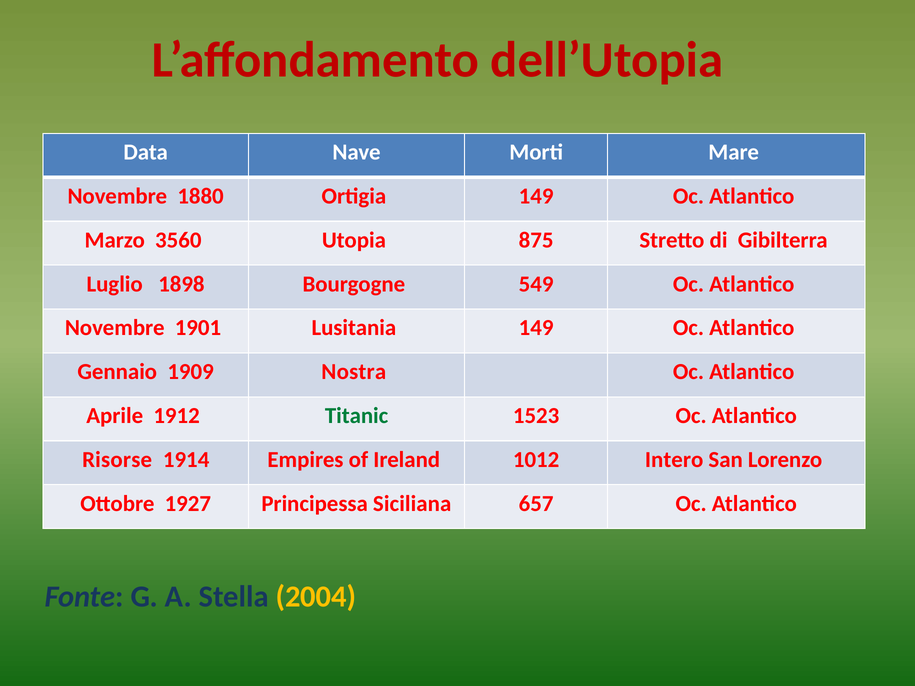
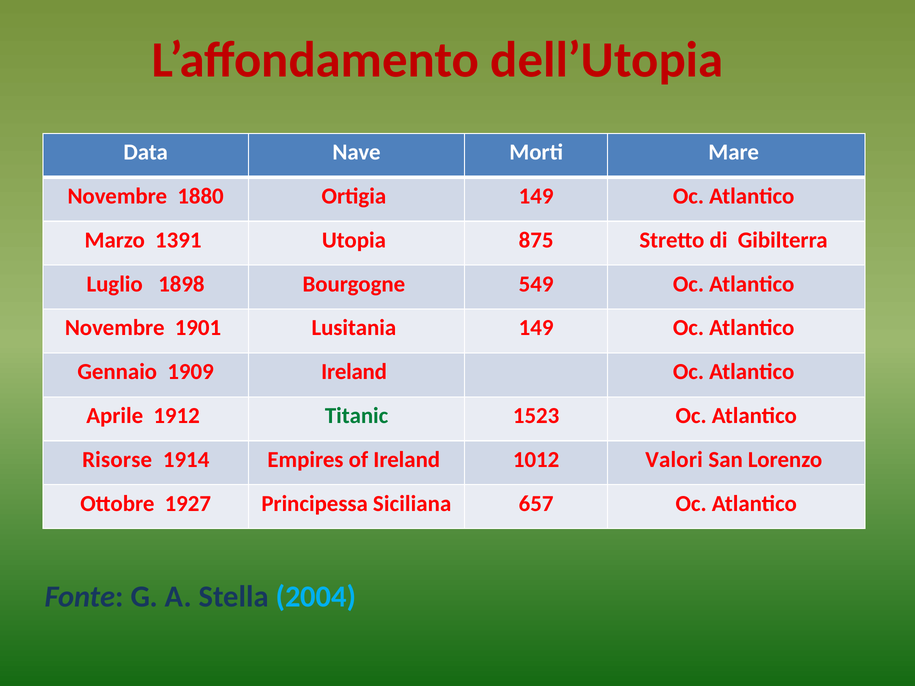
3560: 3560 -> 1391 (178, 240)
1909 Nostra: Nostra -> Ireland (354, 372)
Intero: Intero -> Valori (674, 460)
2004 colour: yellow -> light blue (316, 597)
